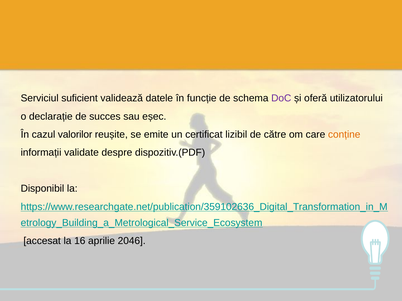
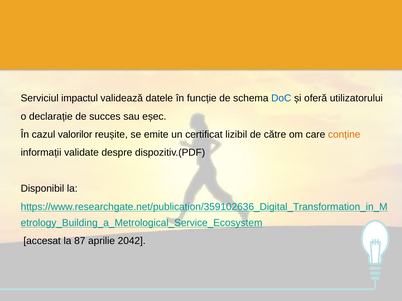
suficient: suficient -> impactul (80, 98)
DoC colour: purple -> blue (281, 98)
16: 16 -> 87 (80, 241)
2046: 2046 -> 2042 (132, 241)
